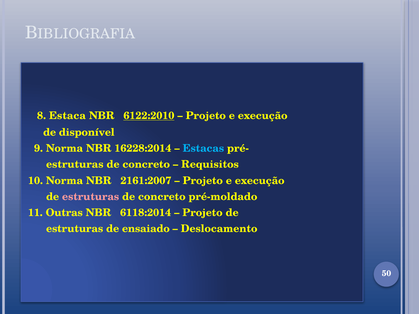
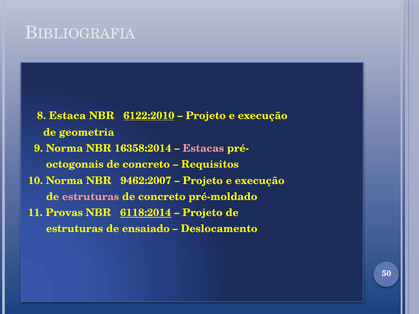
disponível: disponível -> geometria (87, 133)
16228:2014: 16228:2014 -> 16358:2014 (143, 149)
Estacas colour: light blue -> pink (203, 149)
estruturas: estruturas -> octogonais (75, 165)
2161:2007: 2161:2007 -> 9462:2007 (146, 181)
Outras: Outras -> Provas (64, 213)
6118:2014 underline: none -> present (146, 213)
